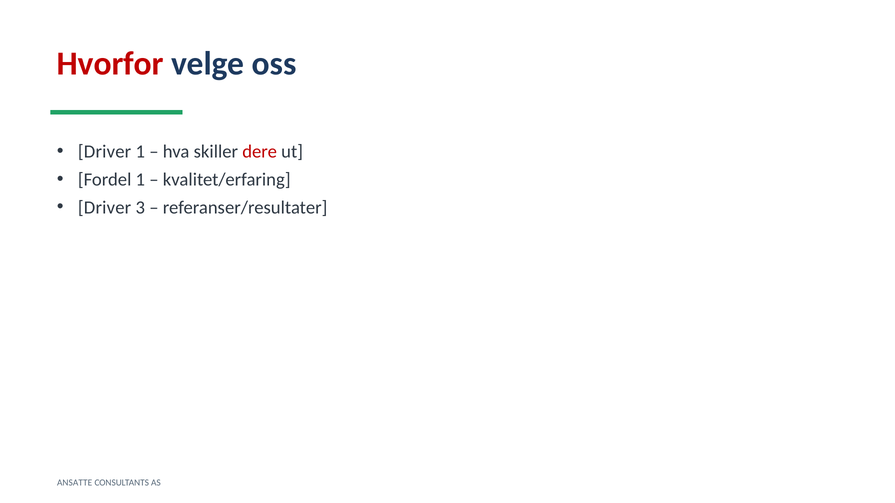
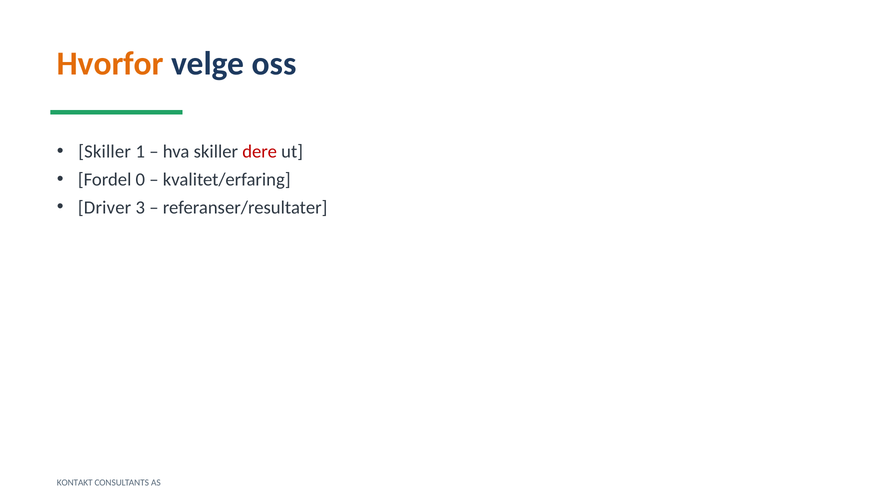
Hvorfor colour: red -> orange (110, 64)
Driver: Driver -> Skiller (105, 152)
Fordel 1: 1 -> 0 (140, 180)
ANSATTE: ANSATTE -> KONTAKT (75, 483)
